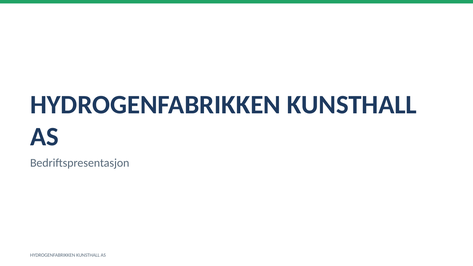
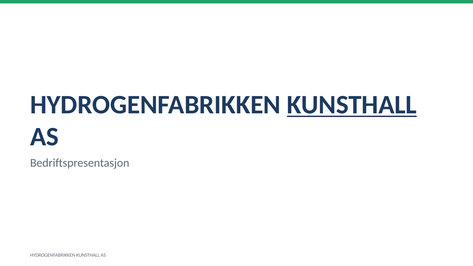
KUNSTHALL underline: none -> present (352, 105)
